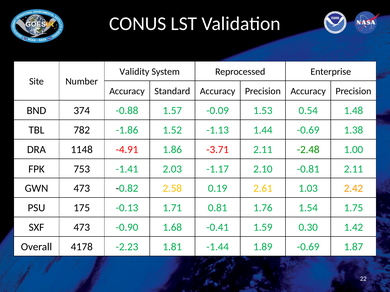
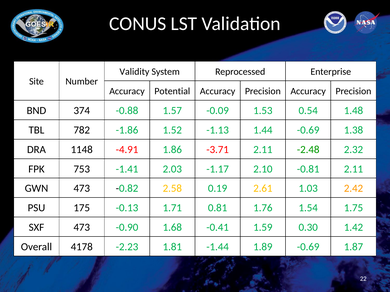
Standard: Standard -> Potential (172, 91)
1.00: 1.00 -> 2.32 (353, 150)
